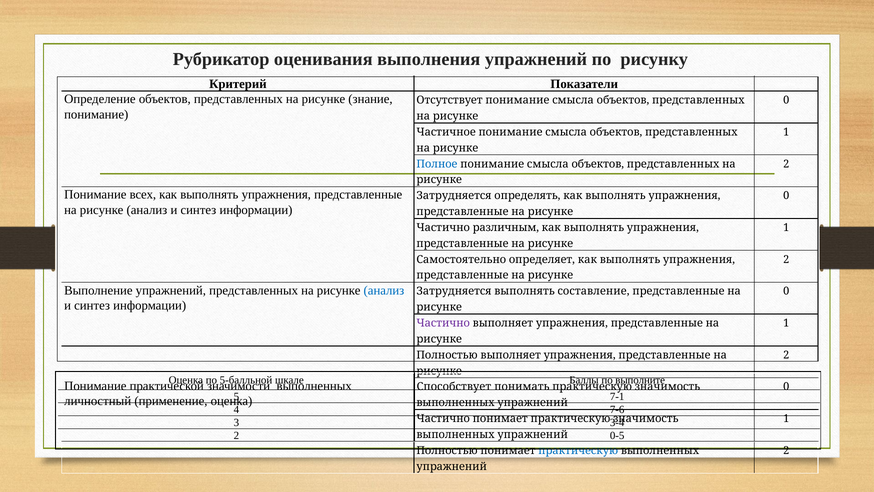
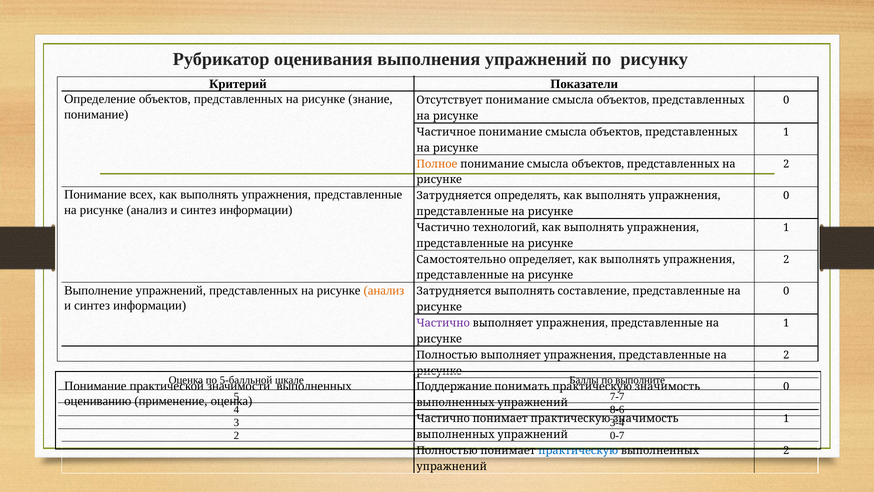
Полное colour: blue -> orange (437, 164)
различным: различным -> технологий (506, 227)
анализ colour: blue -> orange (384, 290)
Способствует: Способствует -> Поддержание (454, 387)
7-1: 7-1 -> 7-7 (617, 396)
личностный: личностный -> оцениванию (98, 401)
7-6: 7-6 -> 8-6 (617, 409)
0-5: 0-5 -> 0-7 (617, 435)
